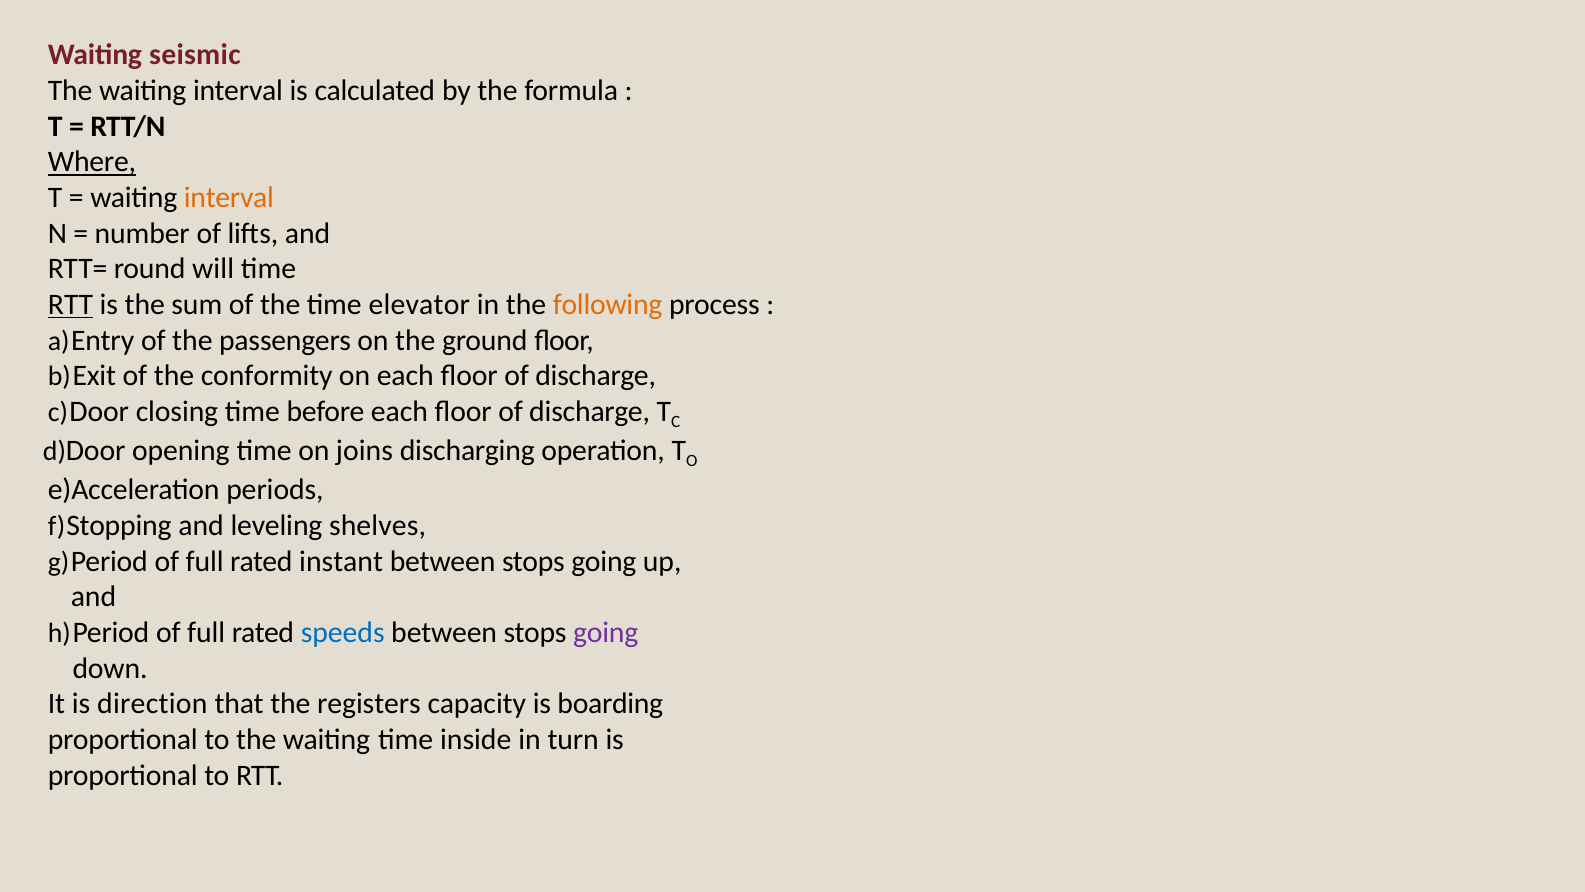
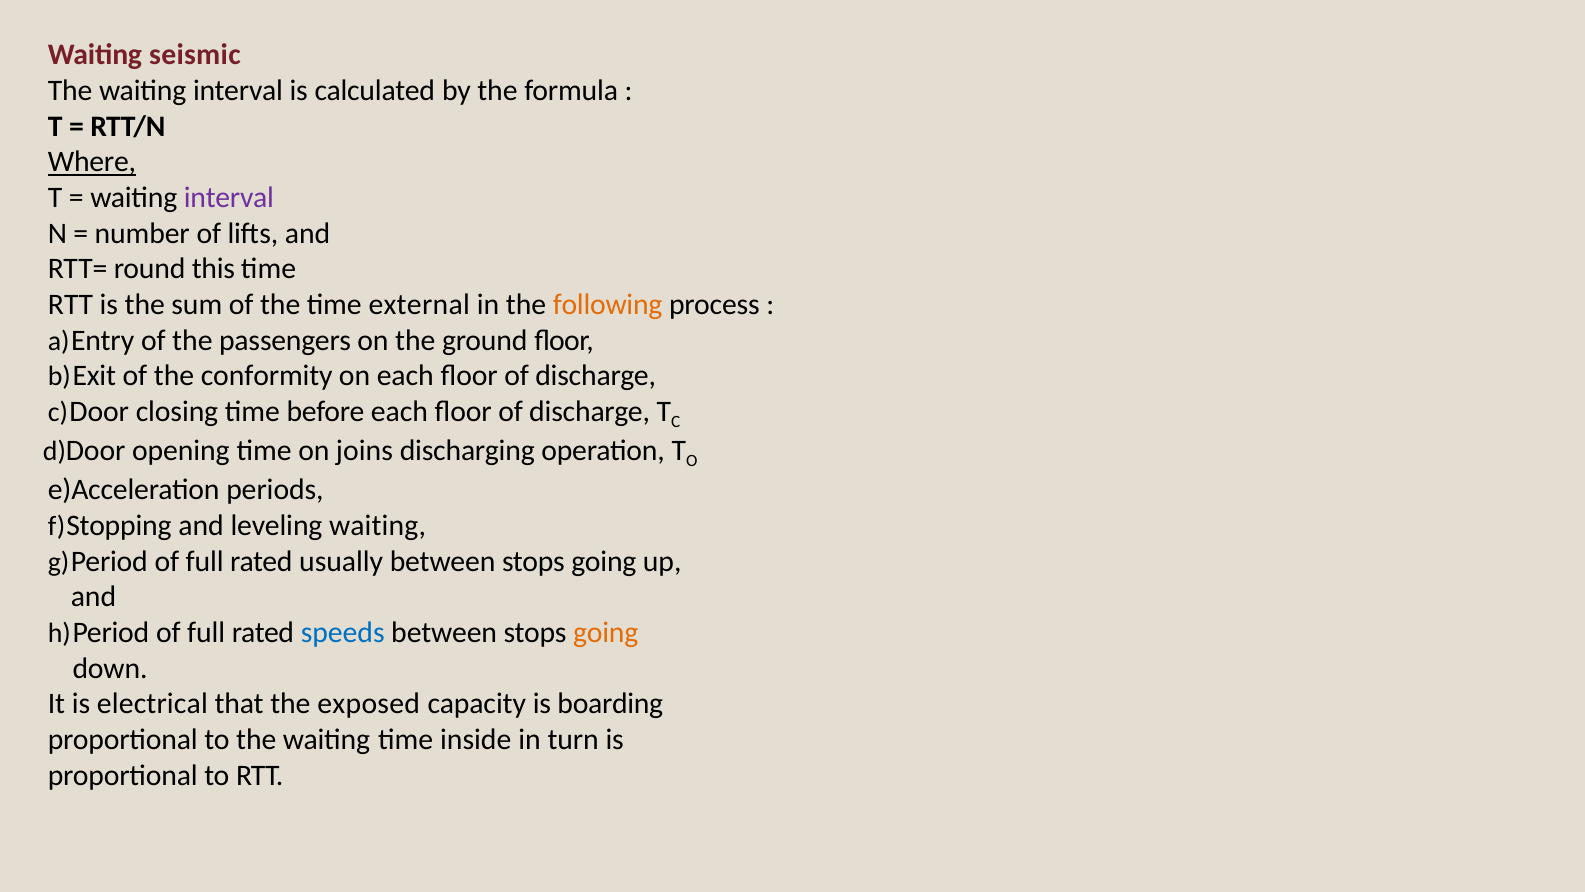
interval colour: orange -> purple (229, 198)
will: will -> this (213, 269)
RTT underline: present -> none (70, 305)
elevator: elevator -> external (419, 305)
leveling shelves: shelves -> waiting (377, 525)
instant: instant -> usually (341, 561)
going colour: purple -> orange (606, 632)
direction: direction -> electrical (152, 704)
registers: registers -> exposed (369, 704)
